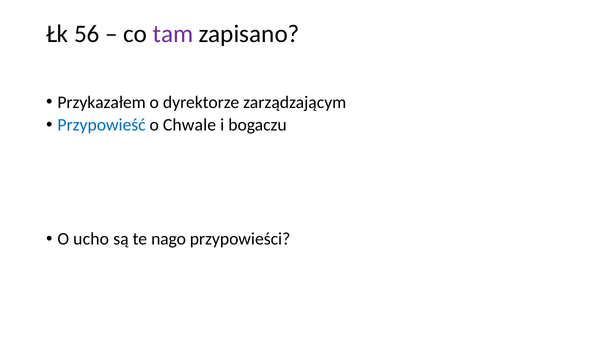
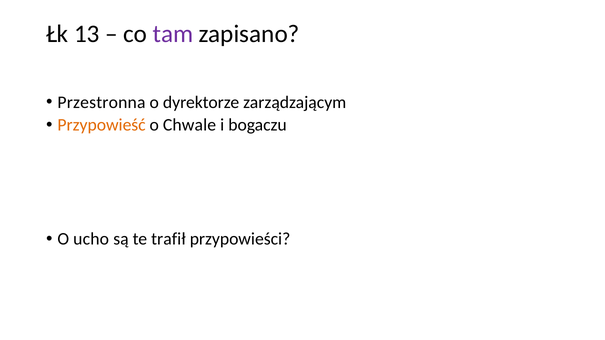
56: 56 -> 13 (87, 34)
Przykazałem: Przykazałem -> Przestronna (101, 102)
Przypowieść colour: blue -> orange (102, 125)
nago: nago -> trafił (168, 239)
